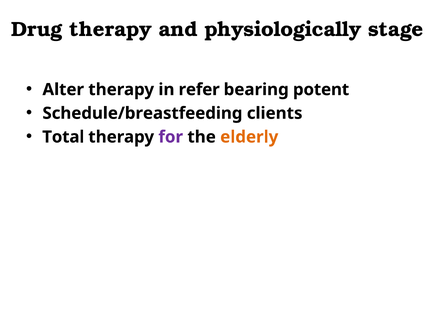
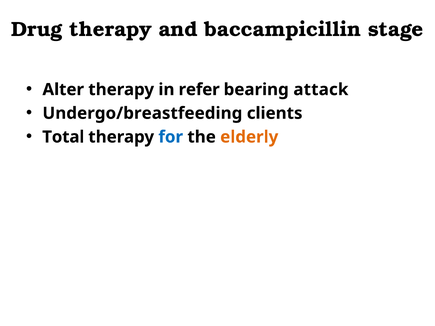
physiologically: physiologically -> baccampicillin (283, 29)
potent: potent -> attack (321, 90)
Schedule/breastfeeding: Schedule/breastfeeding -> Undergo/breastfeeding (142, 113)
for colour: purple -> blue (171, 137)
